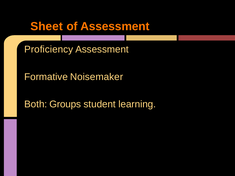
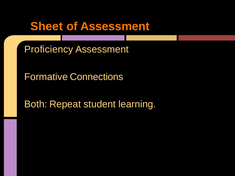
Noisemaker: Noisemaker -> Connections (97, 77)
Groups: Groups -> Repeat (65, 104)
